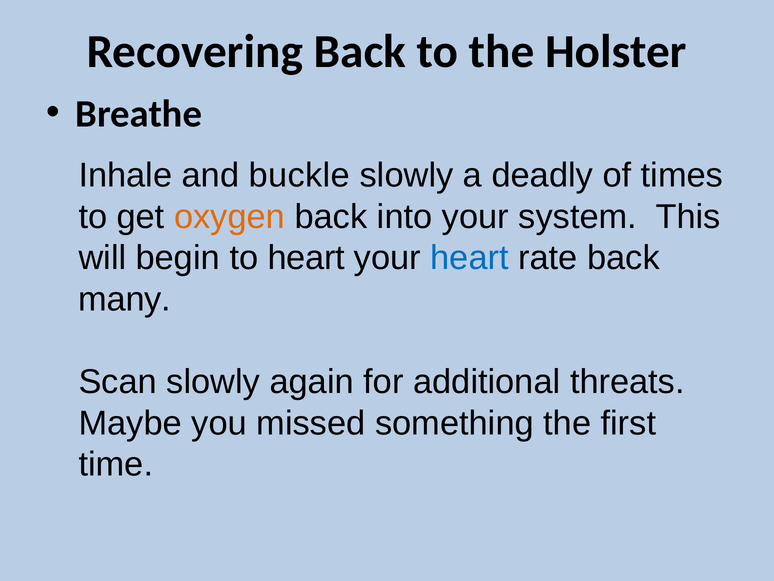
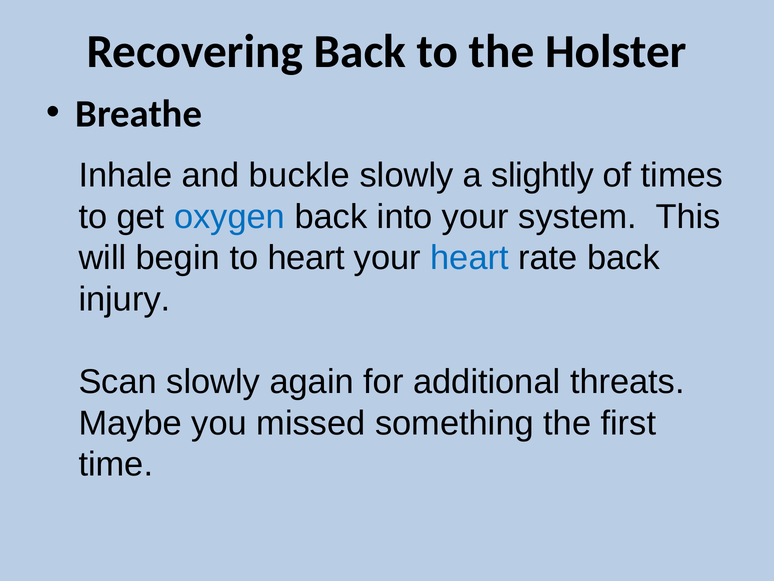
deadly: deadly -> slightly (543, 175)
oxygen colour: orange -> blue (230, 216)
many: many -> injury (124, 299)
